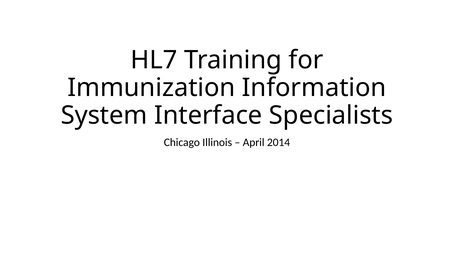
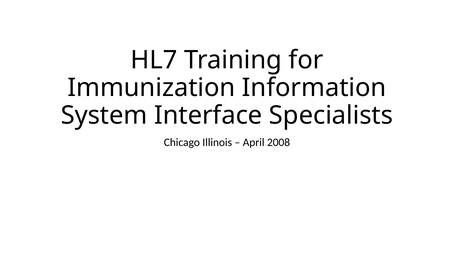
2014: 2014 -> 2008 (279, 142)
